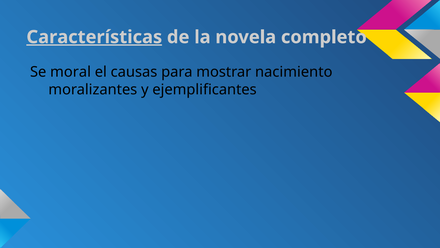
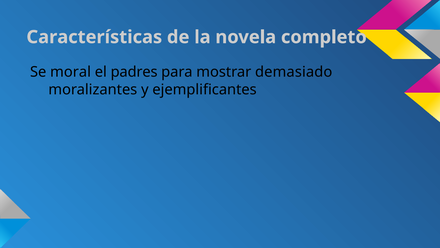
Características underline: present -> none (94, 37)
causas: causas -> padres (134, 72)
nacimiento: nacimiento -> demasiado (294, 72)
